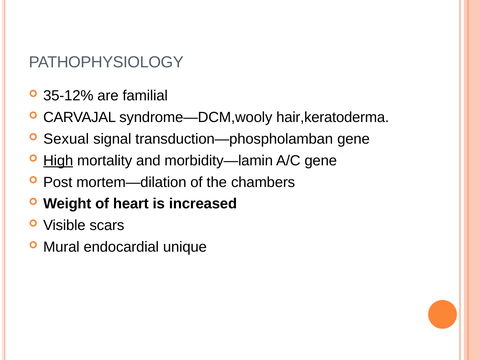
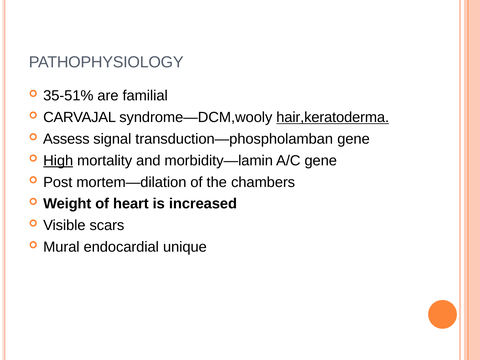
35-12%: 35-12% -> 35-51% (68, 96)
hair,keratoderma underline: none -> present (333, 117)
Sexual: Sexual -> Assess (66, 139)
